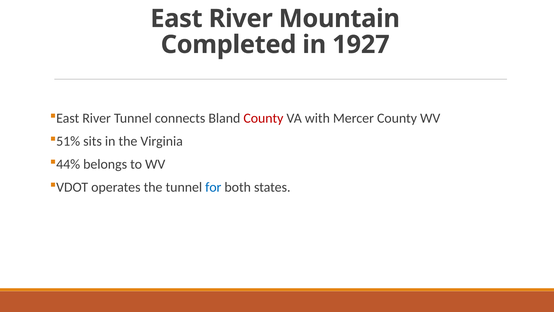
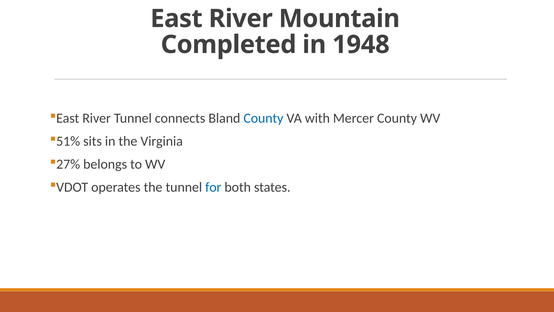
1927: 1927 -> 1948 (361, 45)
County colour: red -> blue (263, 118)
44%: 44% -> 27% (68, 164)
